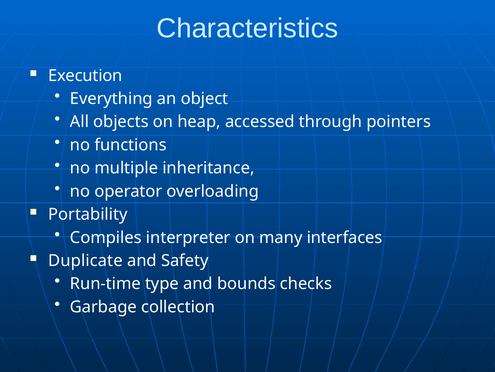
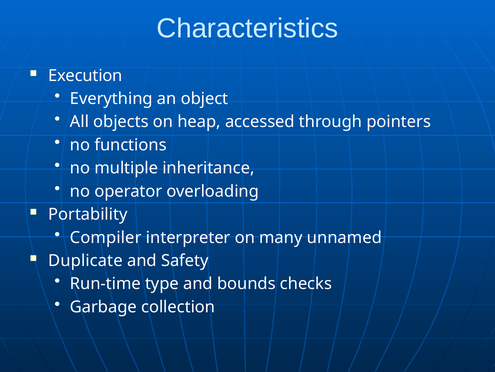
Compiles: Compiles -> Compiler (106, 237)
interfaces: interfaces -> unnamed (344, 237)
